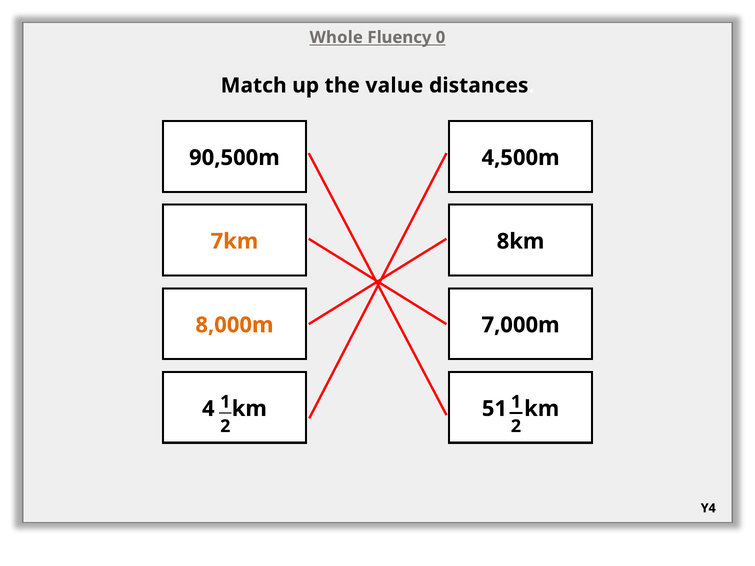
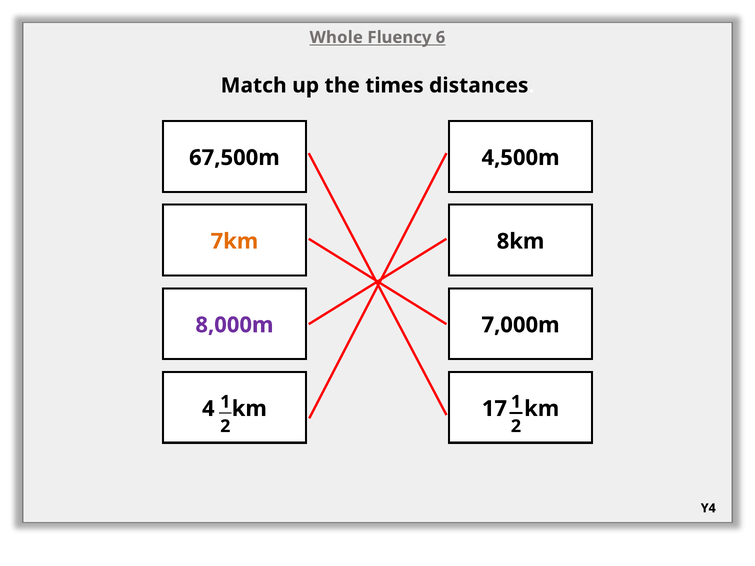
0: 0 -> 6 (440, 37)
value: value -> times (395, 86)
90,500m: 90,500m -> 67,500m (234, 158)
8,000m colour: orange -> purple (234, 325)
51: 51 -> 17 (494, 409)
